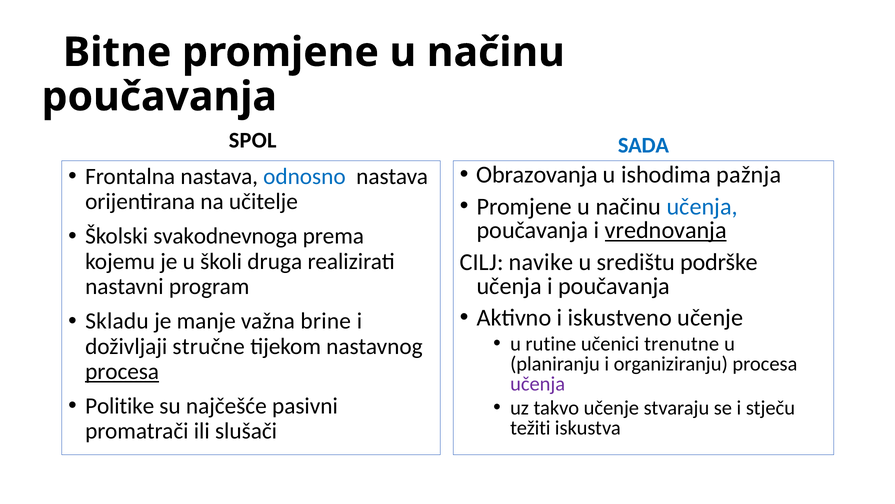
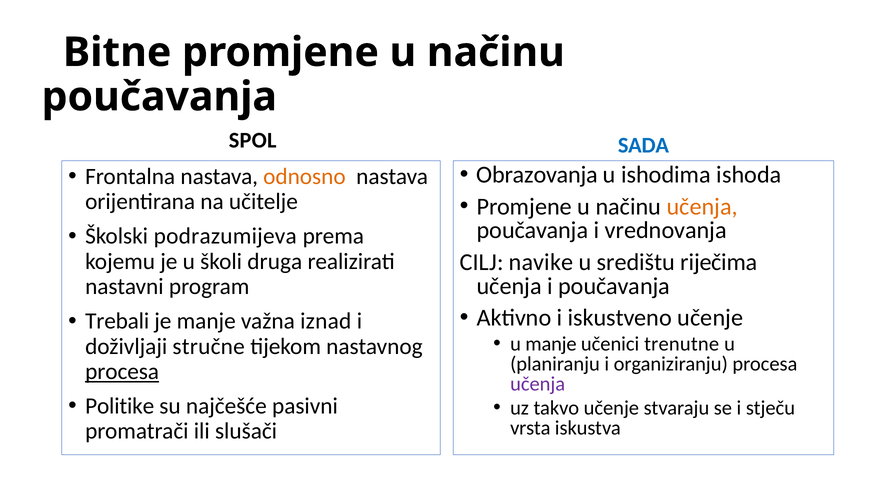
pažnja: pažnja -> ishoda (749, 175)
odnosno colour: blue -> orange (304, 176)
učenja colour: blue -> orange (702, 207)
vrednovanja underline: present -> none (666, 230)
svakodnevnoga: svakodnevnoga -> podrazumijeva (225, 236)
podrške: podrške -> riječima (719, 262)
Skladu: Skladu -> Trebali (117, 321)
brine: brine -> iznad (326, 321)
u rutine: rutine -> manje (551, 344)
težiti: težiti -> vrsta (530, 428)
